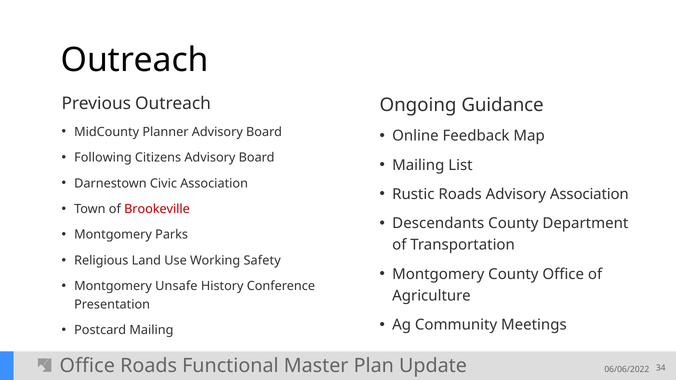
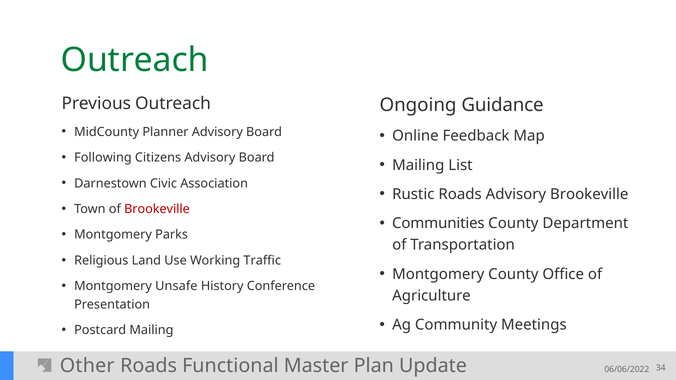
Outreach colour: black -> green (135, 60)
Advisory Association: Association -> Brookeville (589, 194)
Descendants: Descendants -> Communities (438, 224)
Safety: Safety -> Traffic (262, 261)
Office: Office -> Other (87, 366)
